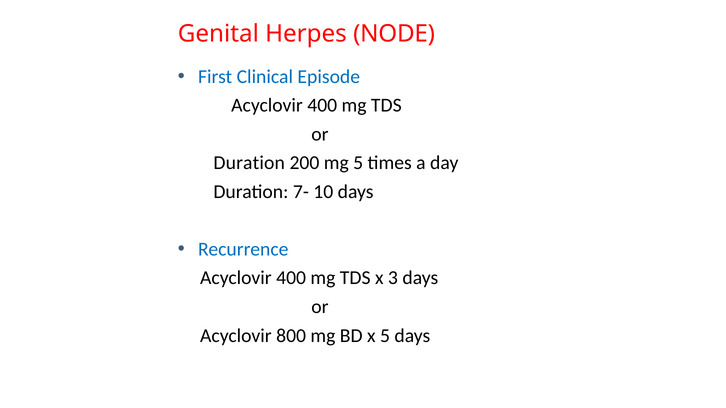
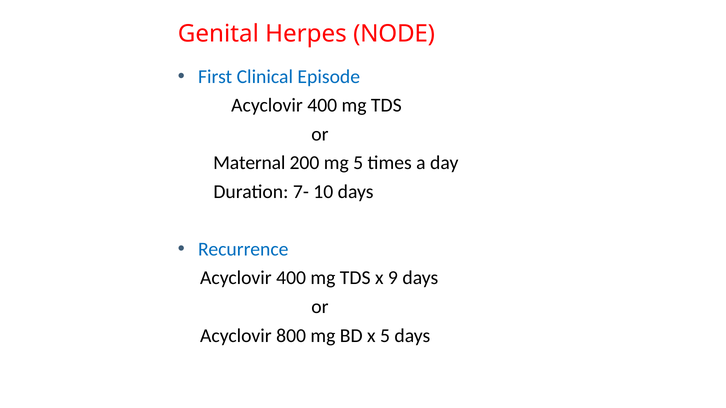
Duration: Duration -> Maternal (249, 163)
3: 3 -> 9 (393, 278)
